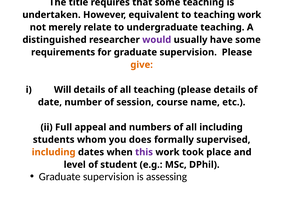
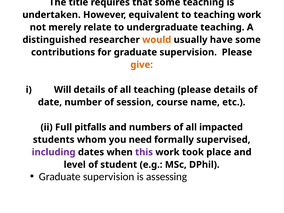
would colour: purple -> orange (157, 40)
requirements: requirements -> contributions (63, 52)
appeal: appeal -> pitfalls (90, 127)
all including: including -> impacted (221, 127)
does: does -> need (140, 140)
including colour: orange -> purple (54, 152)
